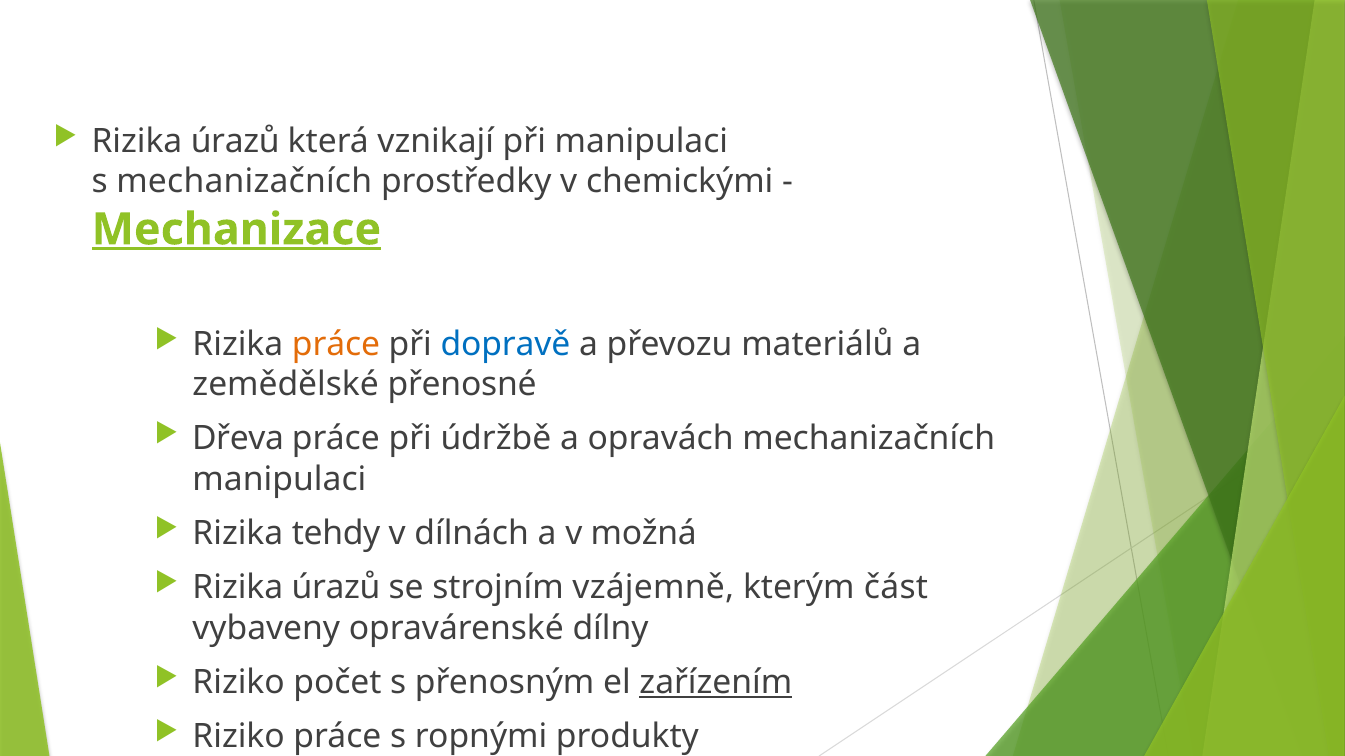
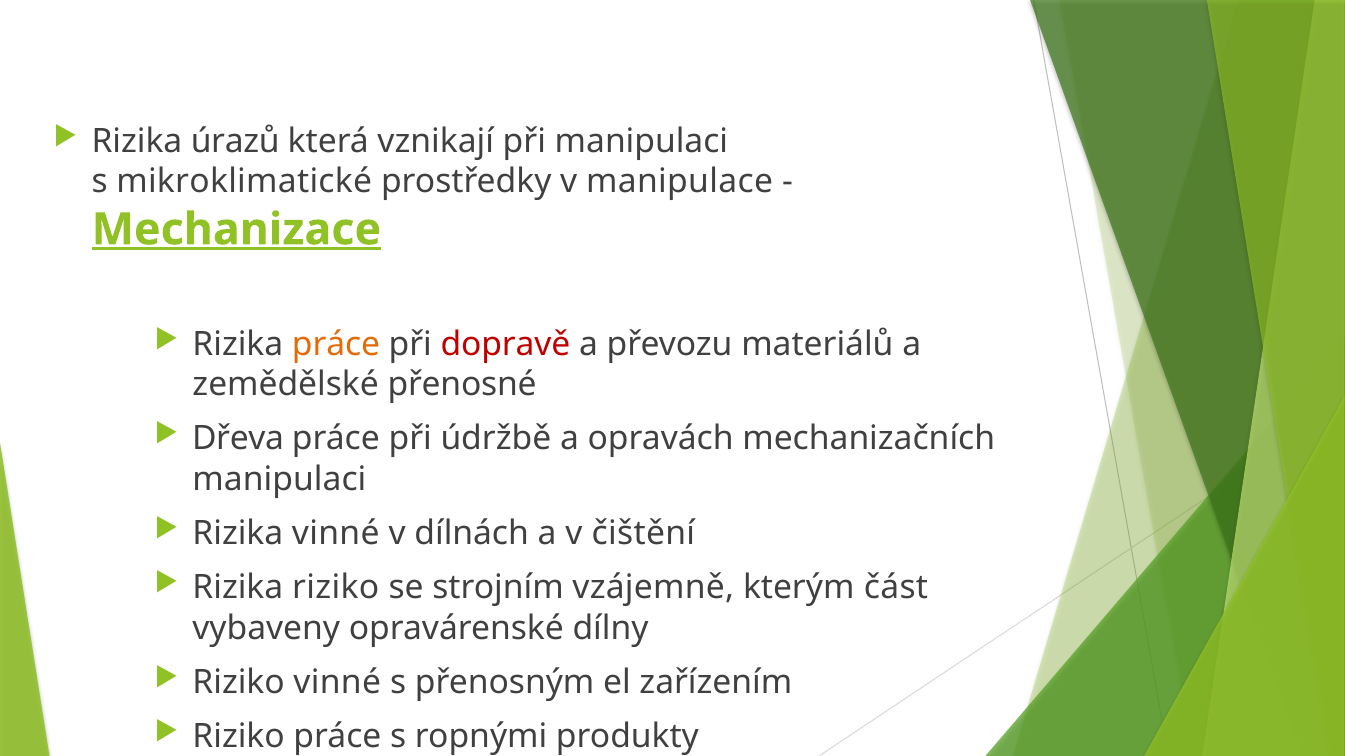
s mechanizačních: mechanizačních -> mikroklimatické (244, 182)
chemickými: chemickými -> manipulace (680, 182)
dopravě colour: blue -> red (505, 344)
Rizika tehdy: tehdy -> vinné (336, 534)
možná: možná -> čištění (643, 534)
úrazů: úrazů -> riziko (336, 588)
Riziko počet: počet -> vinné (337, 683)
zařízením underline: present -> none (716, 683)
